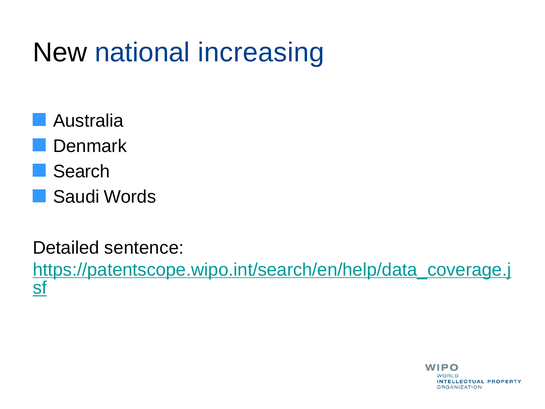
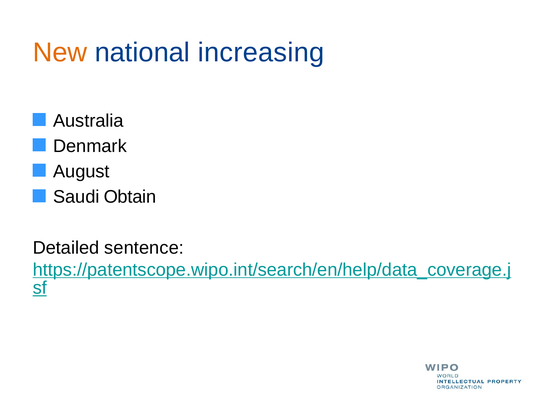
New colour: black -> orange (60, 52)
Search: Search -> August (81, 171)
Words: Words -> Obtain (130, 197)
